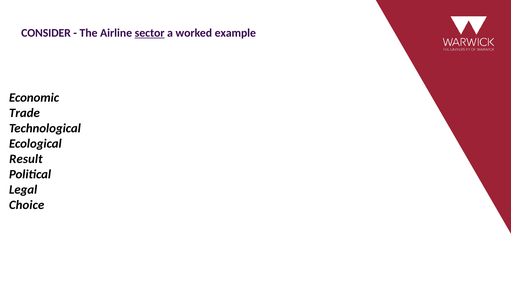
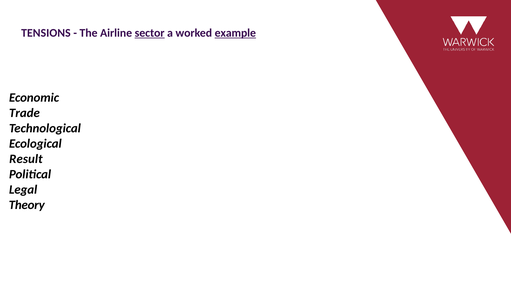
CONSIDER: CONSIDER -> TENSIONS (46, 33)
example underline: none -> present (235, 33)
Choice: Choice -> Theory (27, 205)
